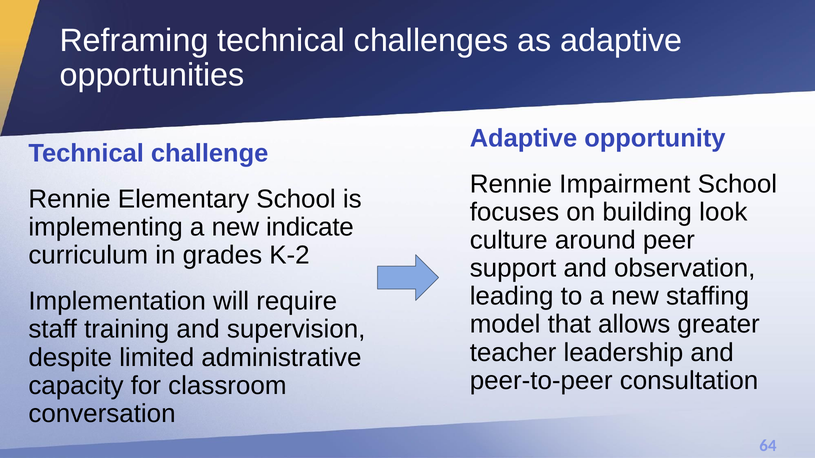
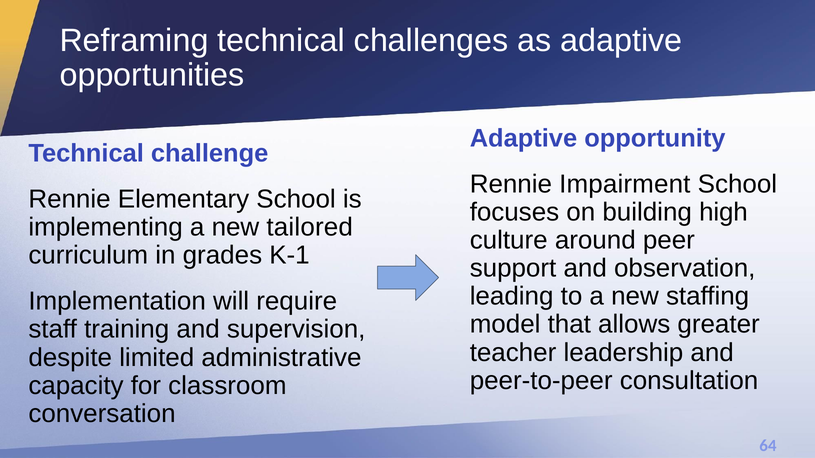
look: look -> high (723, 212)
indicate: indicate -> tailored (310, 227)
K-2: K-2 -> K-1 (289, 255)
